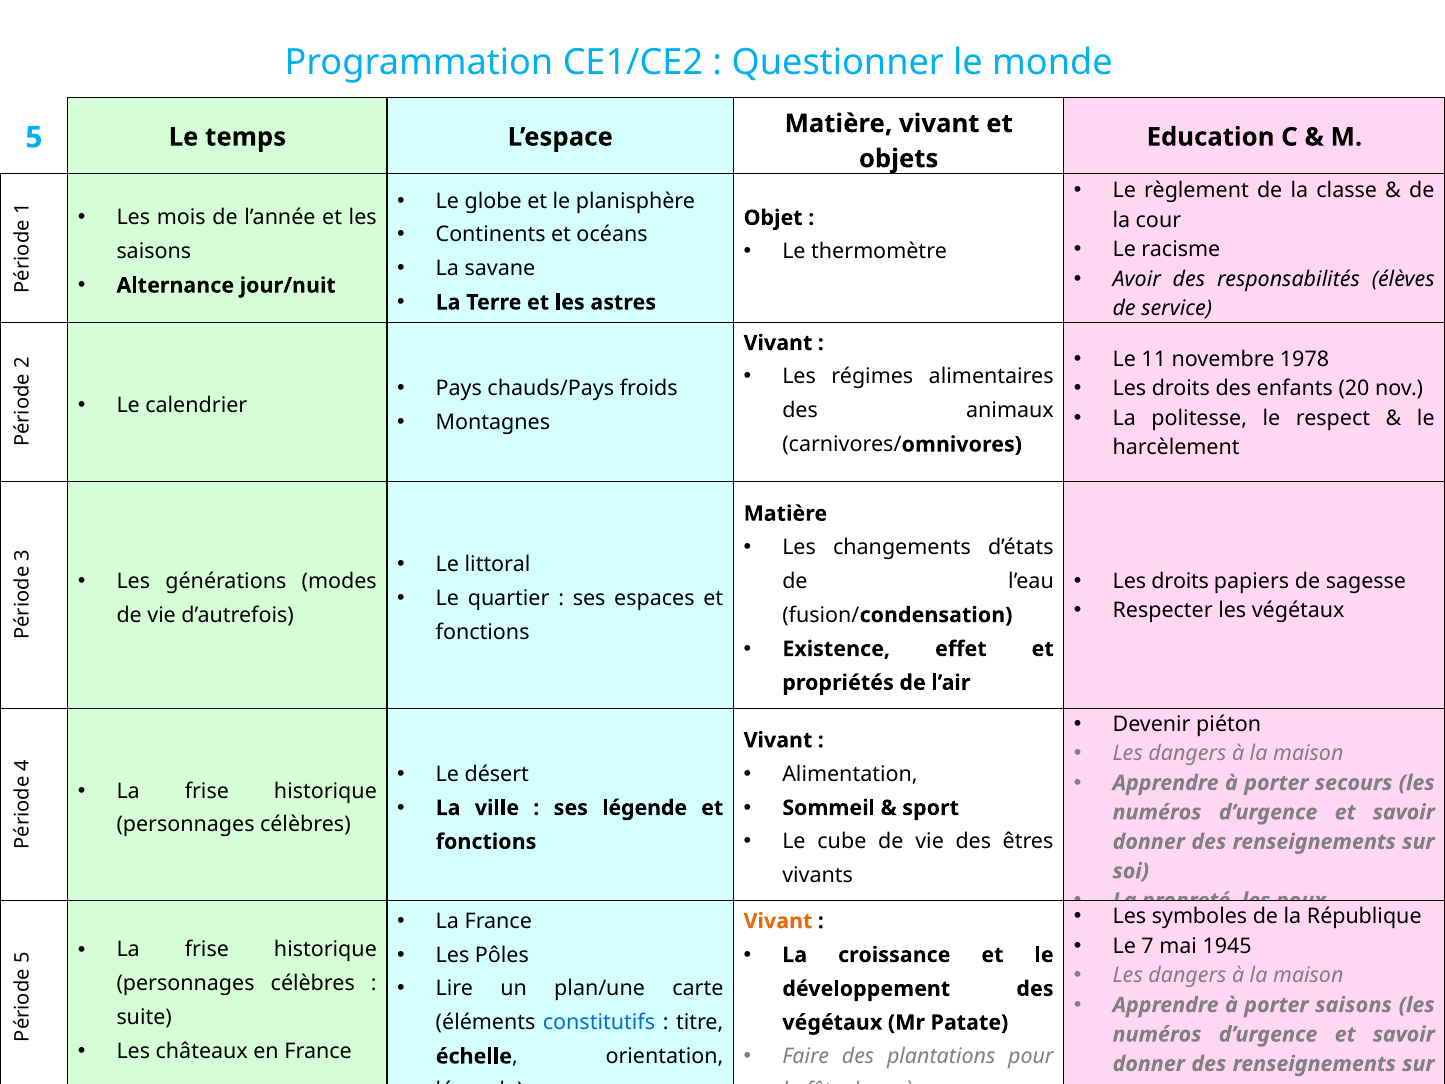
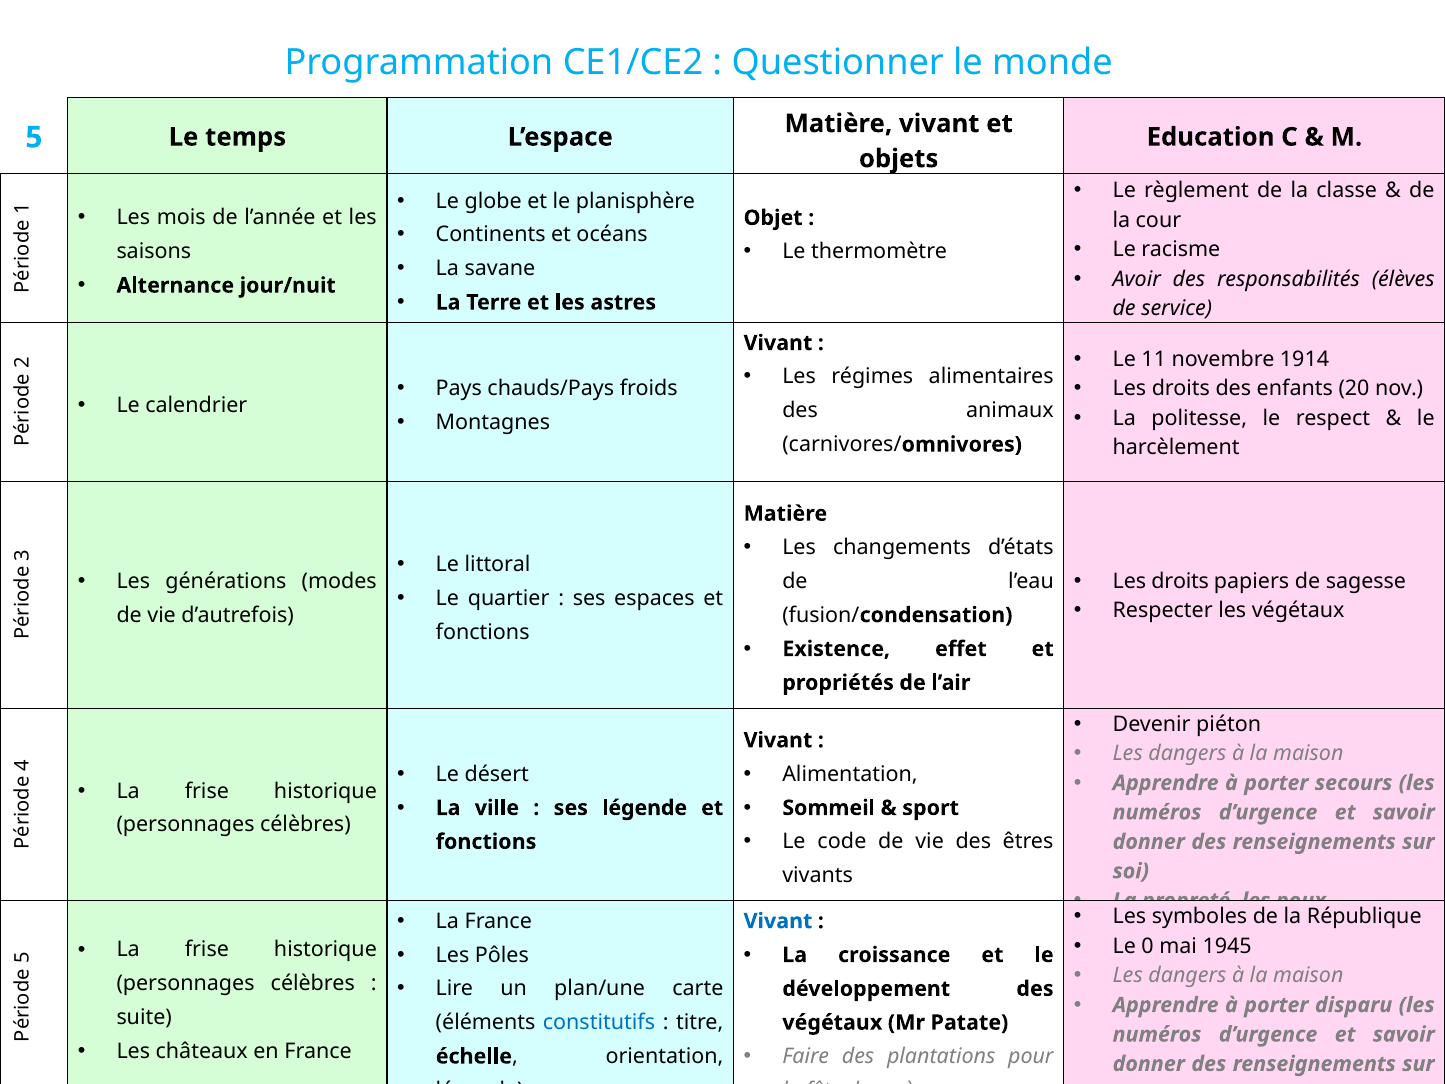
1978: 1978 -> 1914 (1305, 359)
cube: cube -> code (842, 842)
Vivant colour: orange -> blue (778, 921)
7: 7 -> 0 (1148, 946)
porter saisons: saisons -> disparu (1354, 1005)
